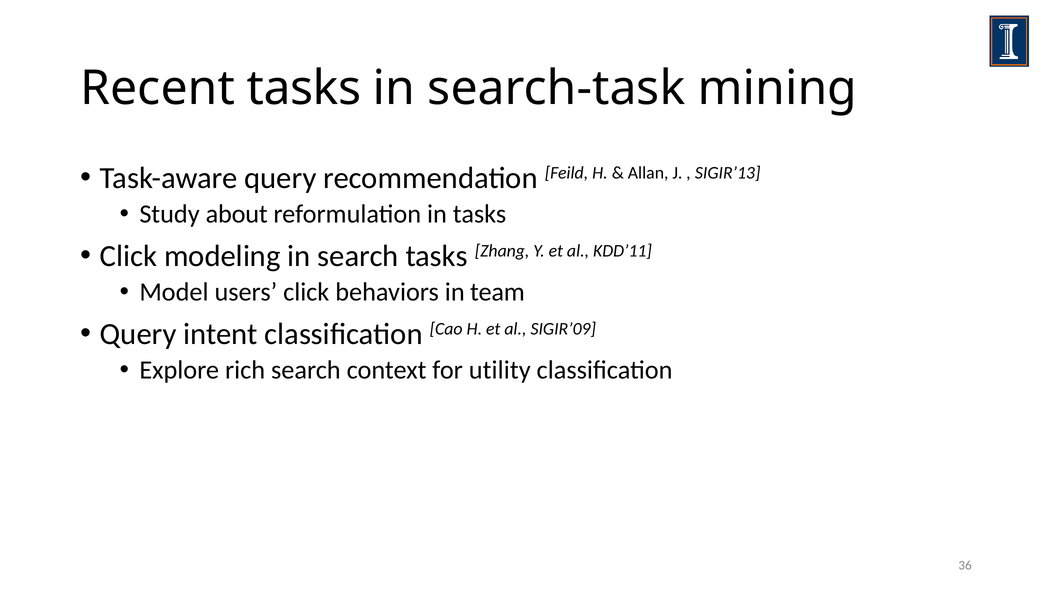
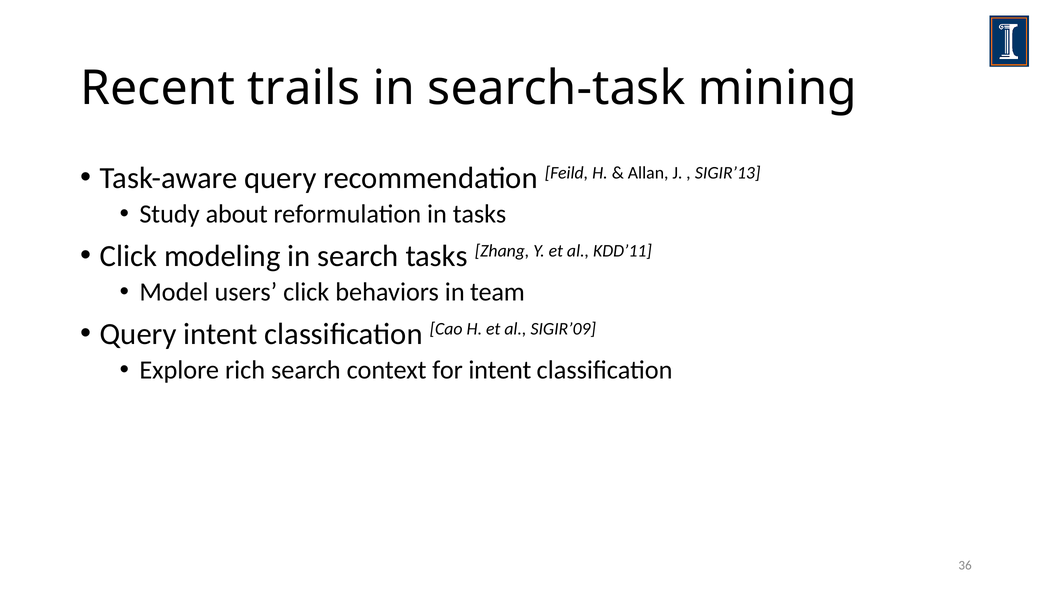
Recent tasks: tasks -> trails (304, 88)
for utility: utility -> intent (500, 370)
